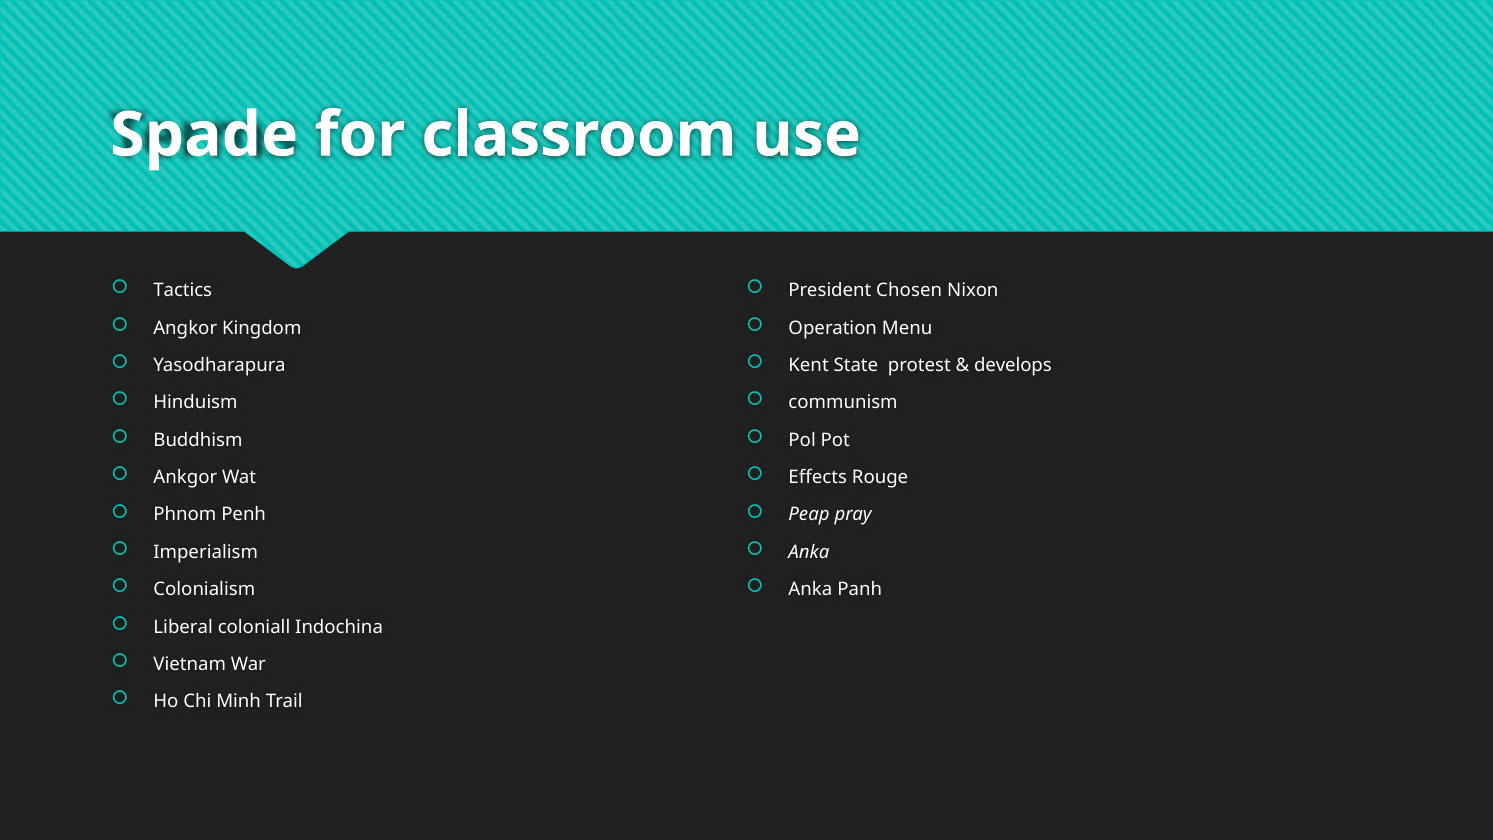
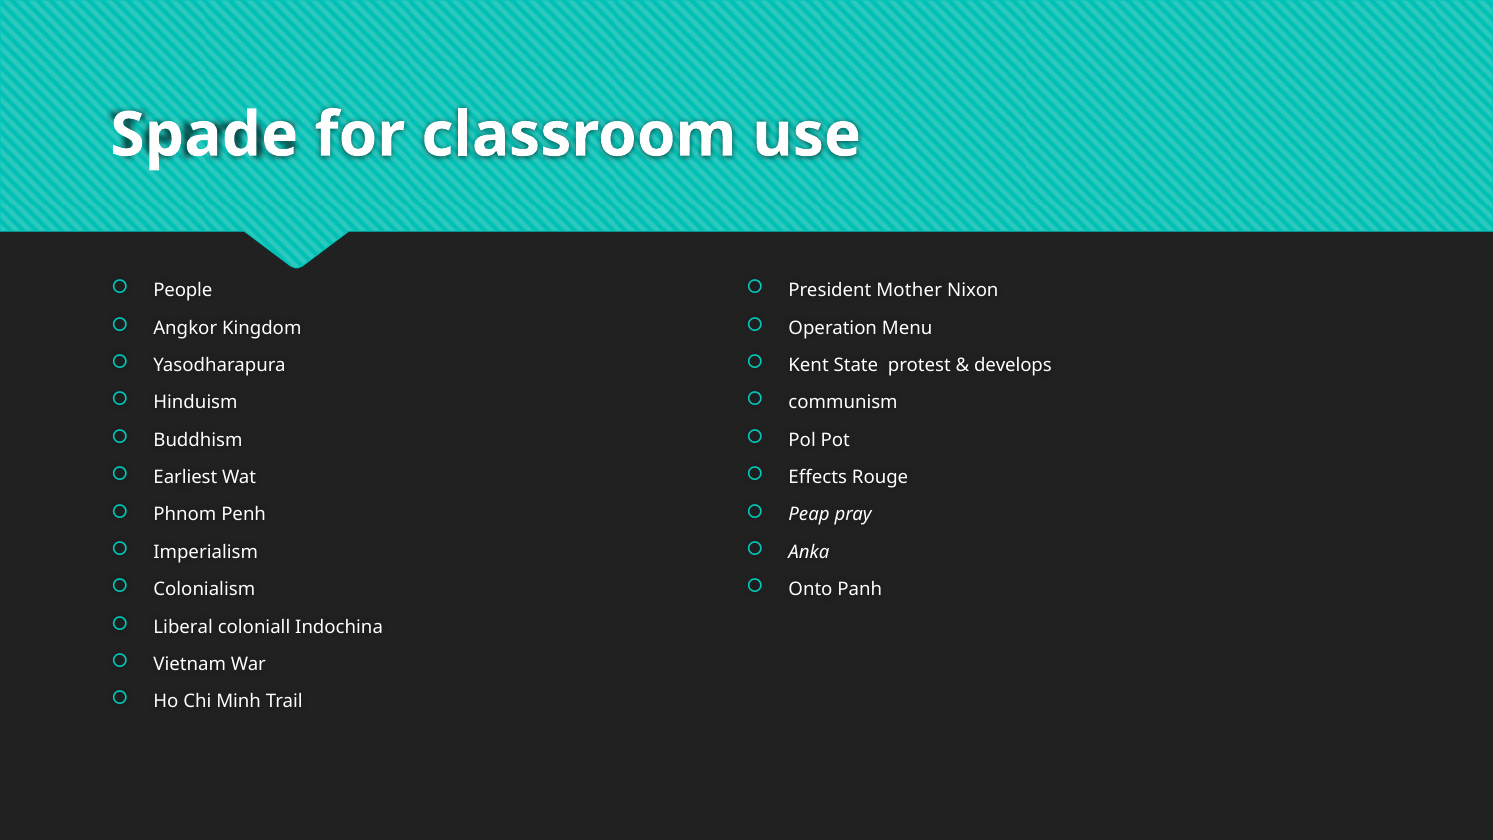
Tactics: Tactics -> People (183, 291)
Chosen: Chosen -> Mother (909, 291)
Ankgor: Ankgor -> Earliest (185, 477)
Anka: Anka -> Onto (810, 589)
